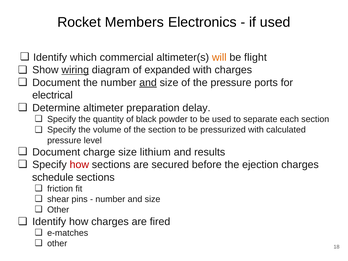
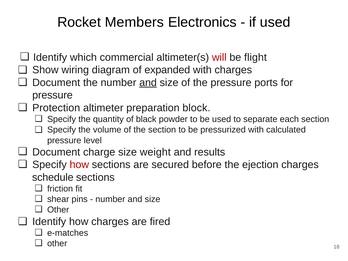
will colour: orange -> red (219, 57)
wiring underline: present -> none (75, 70)
electrical: electrical -> pressure (52, 95)
Determine: Determine -> Protection (56, 108)
delay: delay -> block (196, 108)
lithium: lithium -> weight (155, 152)
